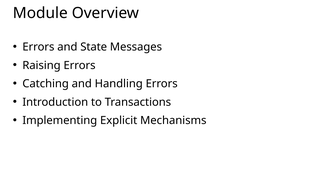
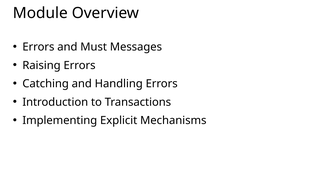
State: State -> Must (94, 47)
